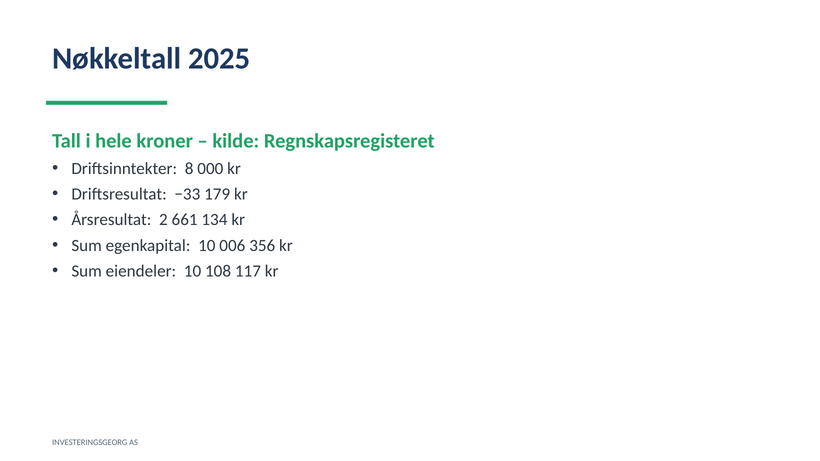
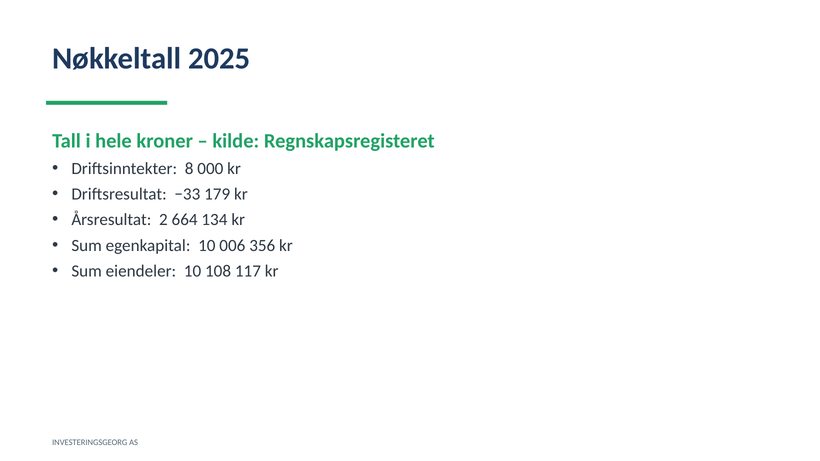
661: 661 -> 664 (185, 220)
